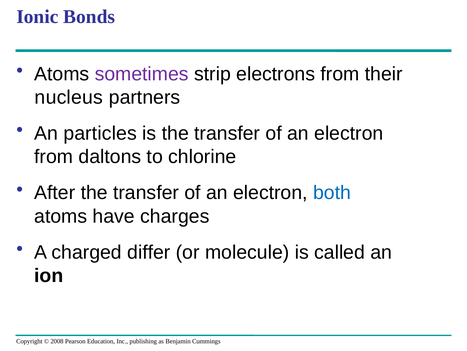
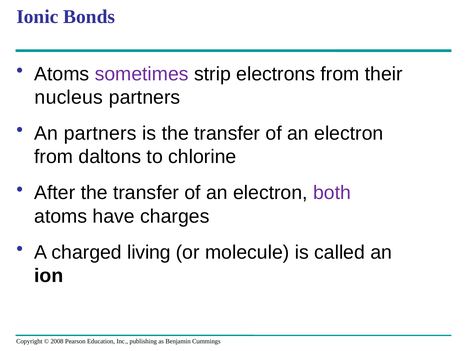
An particles: particles -> partners (100, 133)
both colour: blue -> purple (332, 192)
differ: differ -> living (149, 252)
